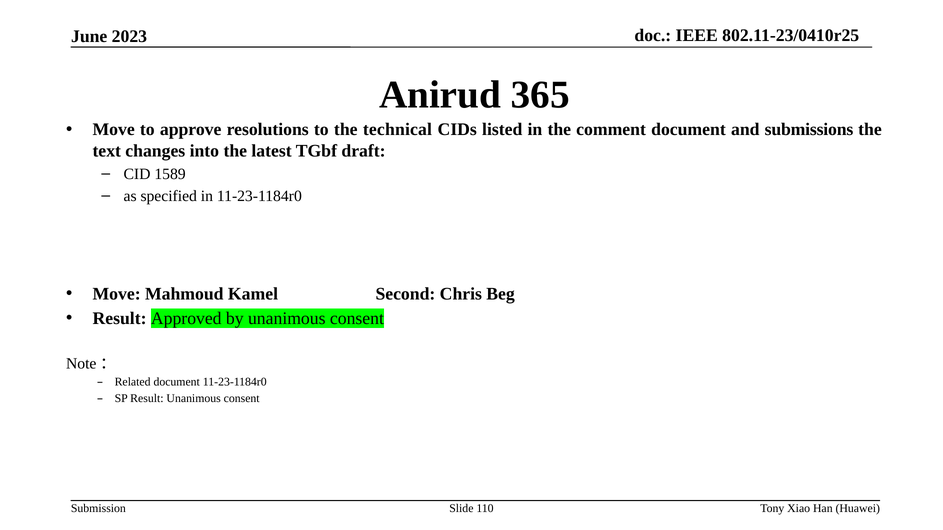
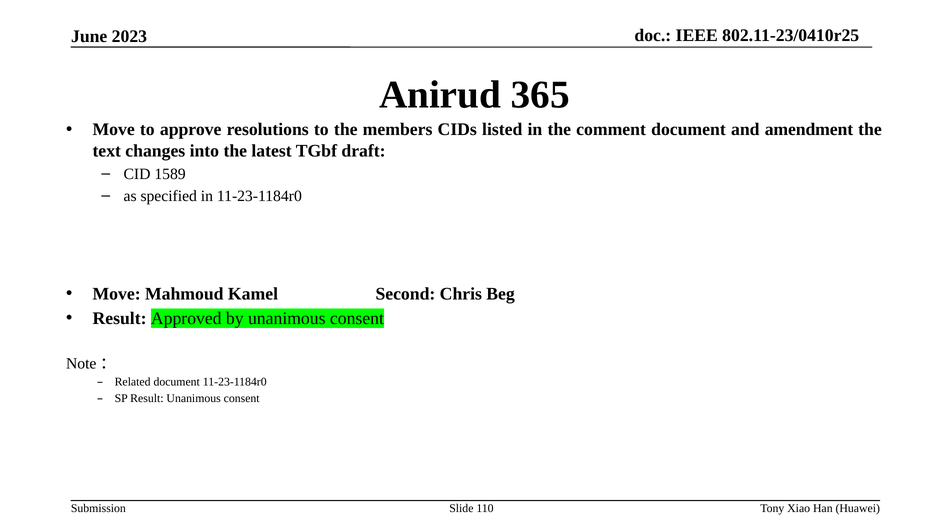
technical: technical -> members (398, 130)
submissions: submissions -> amendment (809, 130)
